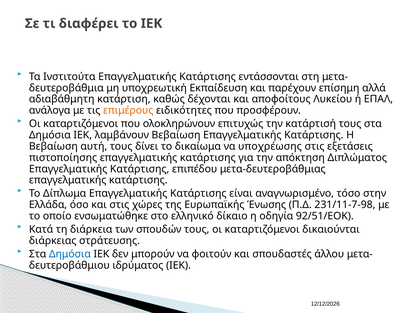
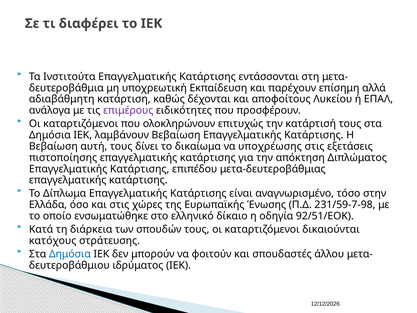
επιμέρους colour: orange -> purple (128, 110)
231/11-7-98: 231/11-7-98 -> 231/59-7-98 (345, 205)
διάρκειας: διάρκειας -> κατόχους (53, 240)
